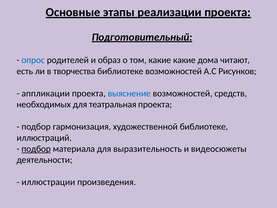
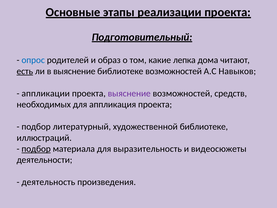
какие какие: какие -> лепка (184, 60)
есть underline: none -> present (25, 71)
в творчества: творчества -> выяснение (74, 71)
Рисунков: Рисунков -> Навыков (237, 71)
выяснение colour: blue -> purple (129, 93)
театральная: театральная -> аппликация (113, 104)
гармонизация: гармонизация -> литературный (82, 127)
иллюстрации: иллюстрации -> деятельность (48, 182)
